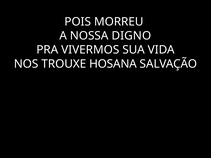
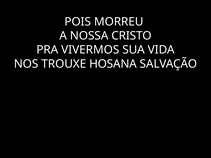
DIGNO: DIGNO -> CRISTO (131, 36)
